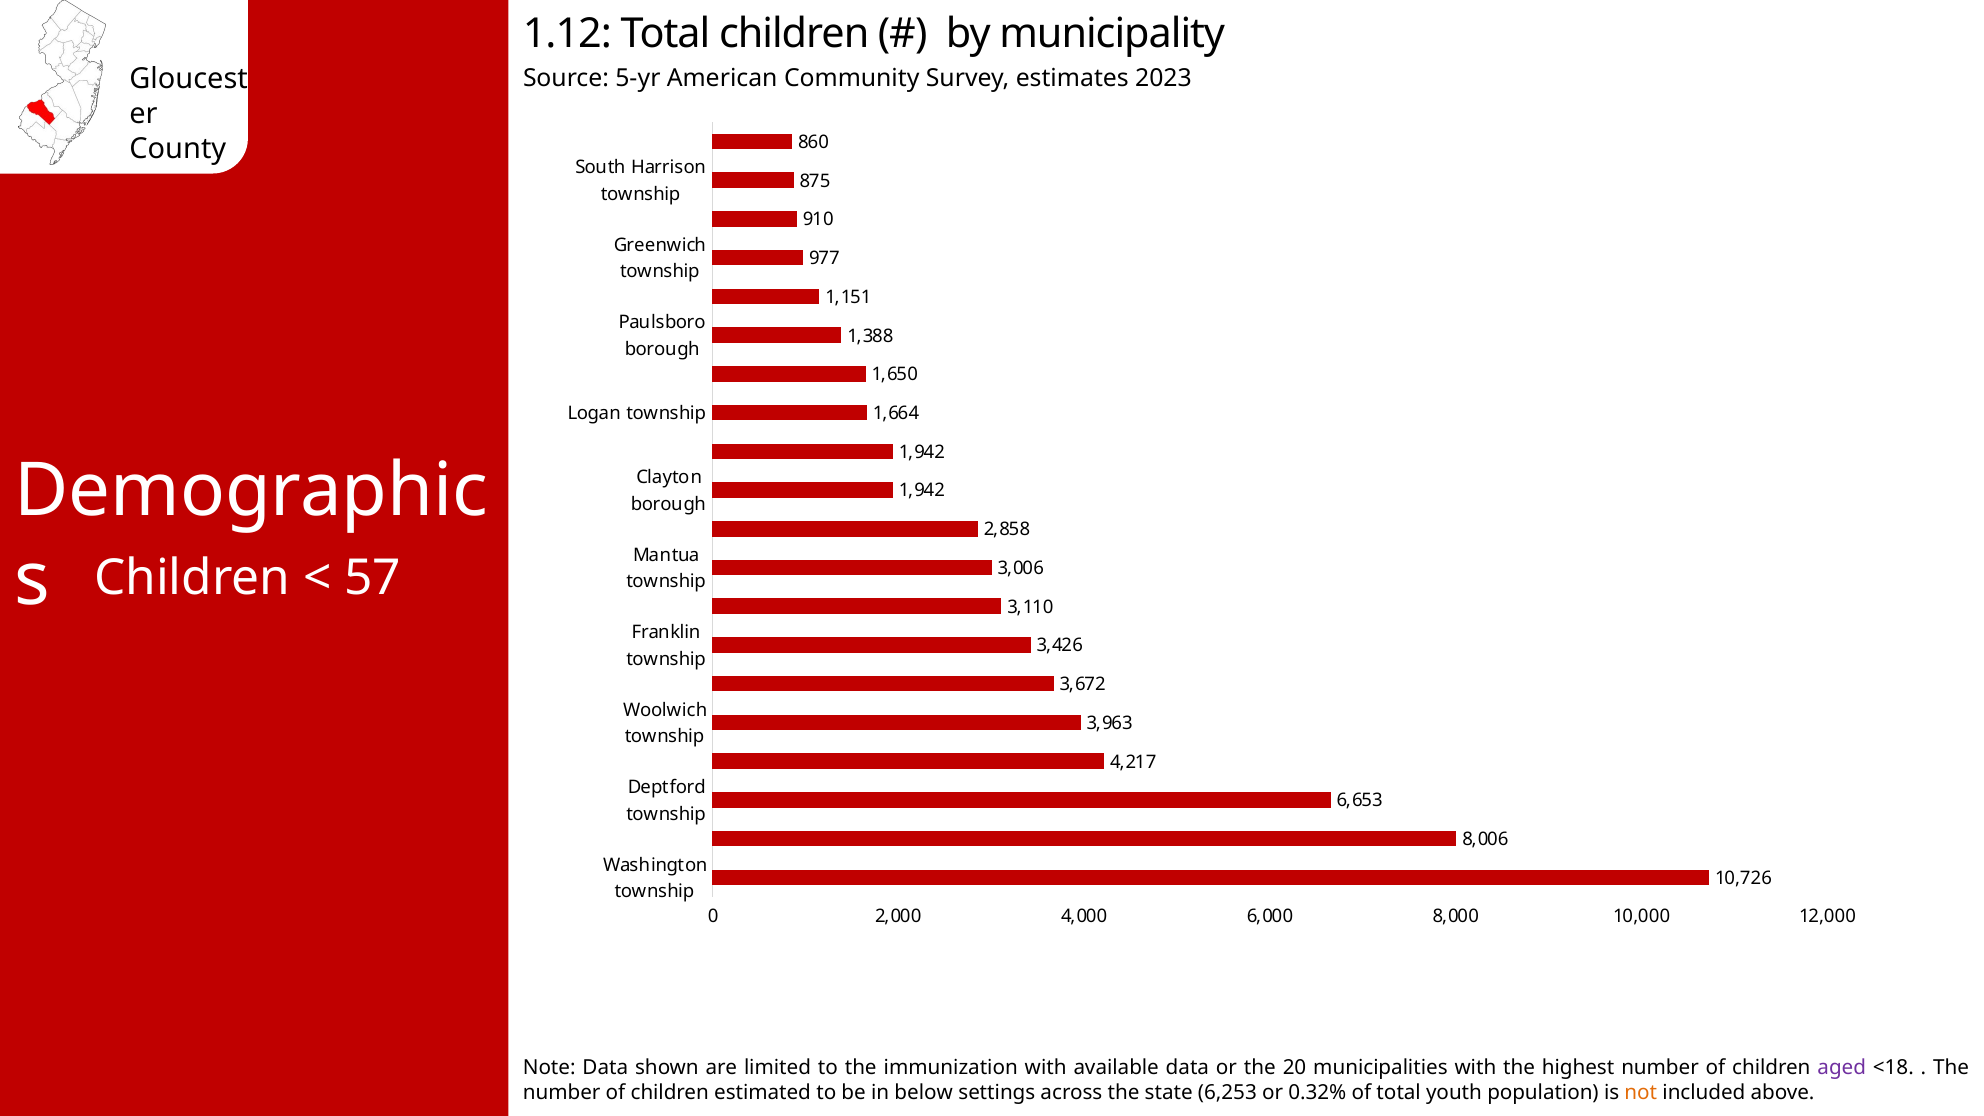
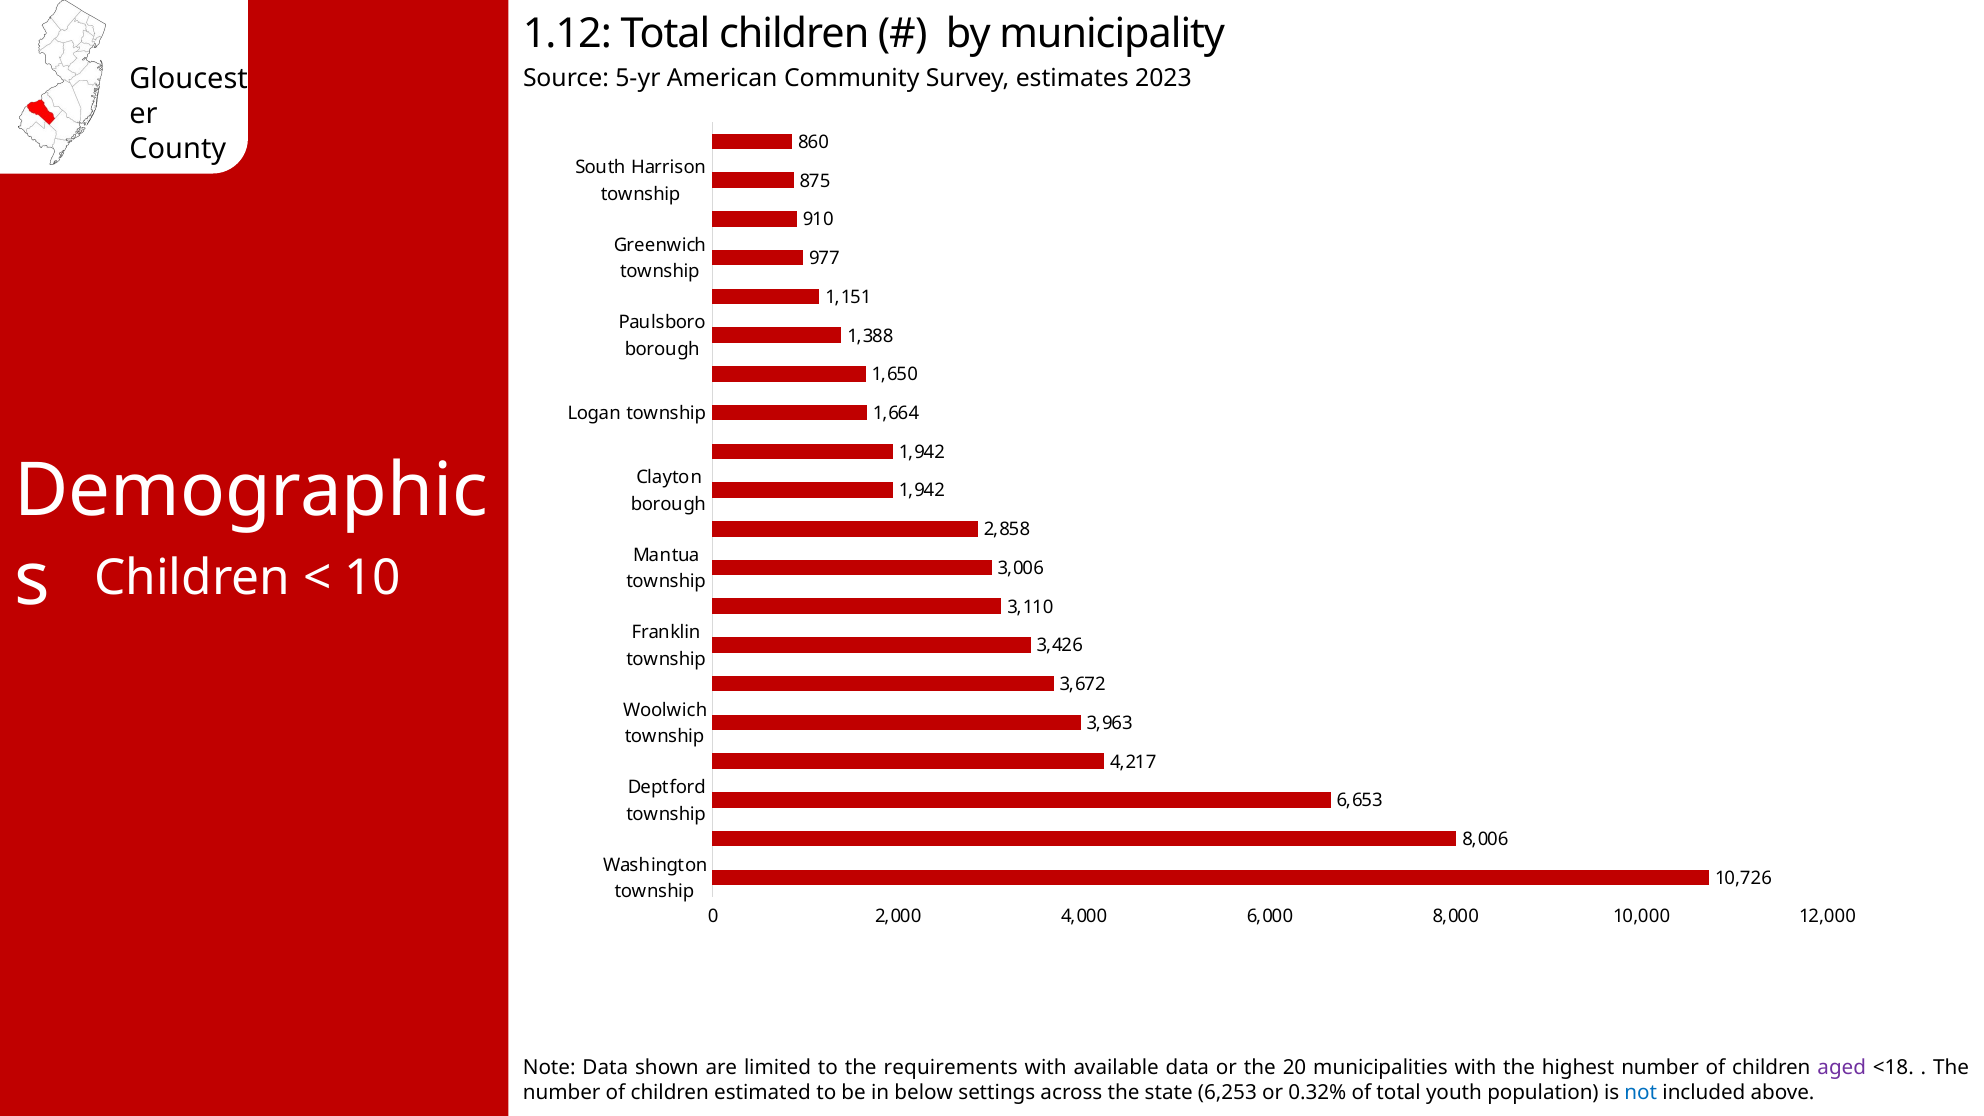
57: 57 -> 10 (373, 578)
immunization: immunization -> requirements (951, 1068)
not colour: orange -> blue (1641, 1093)
